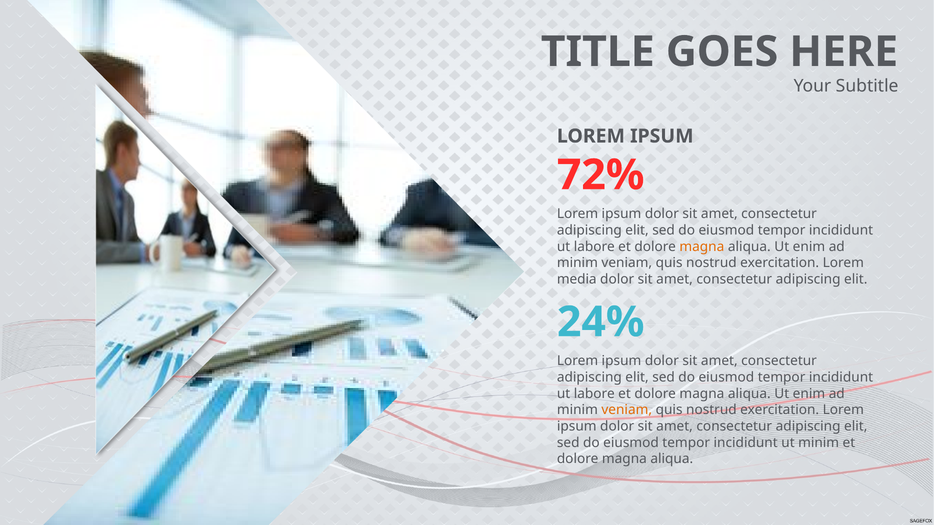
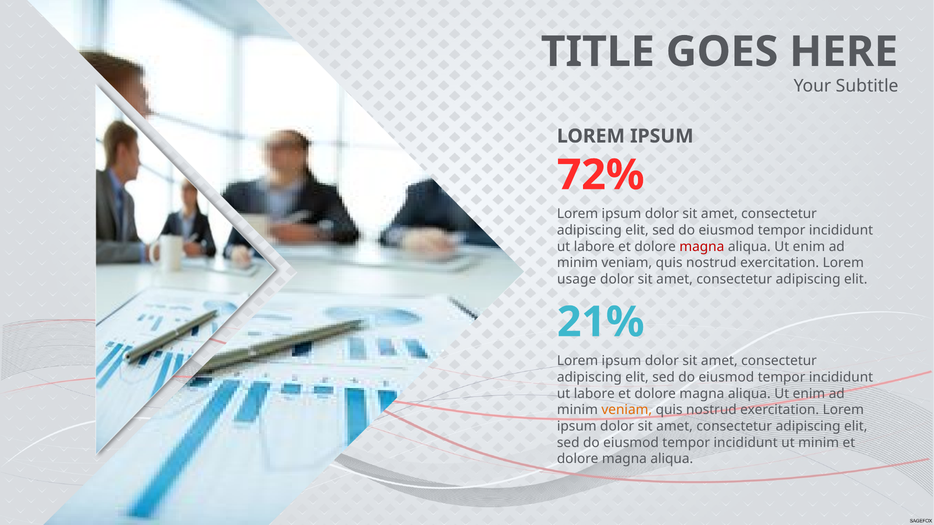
magna colour: orange -> red (702, 247)
media: media -> usage (577, 279)
24%: 24% -> 21% (601, 322)
